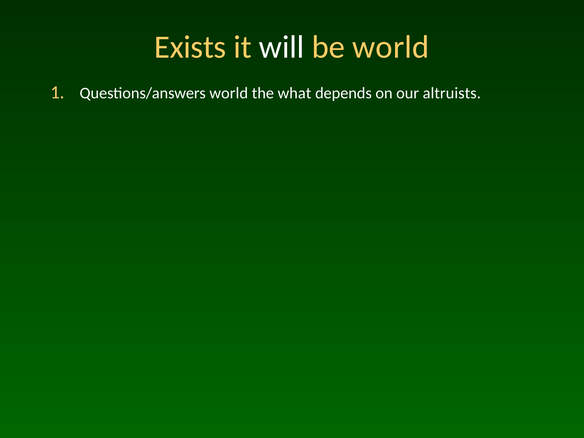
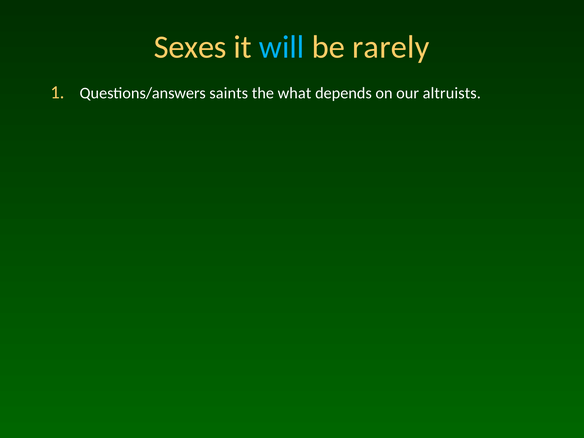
Exists: Exists -> Sexes (190, 47)
will colour: white -> light blue (282, 47)
be world: world -> rarely (391, 47)
Questions/answers world: world -> saints (229, 93)
